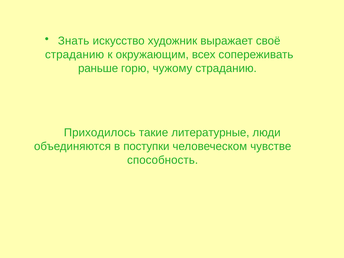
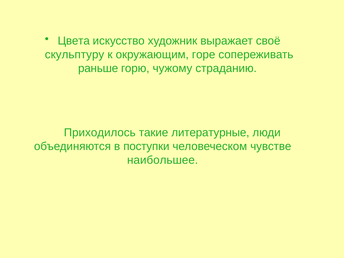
Знать: Знать -> Цвета (74, 41)
страданию: страданию -> скульптуру (75, 55)
всех: всех -> горе (204, 55)
способность: способность -> наибольшее (163, 160)
